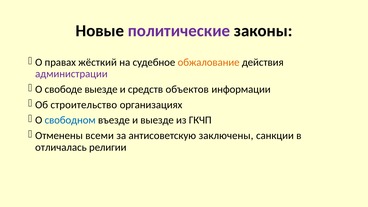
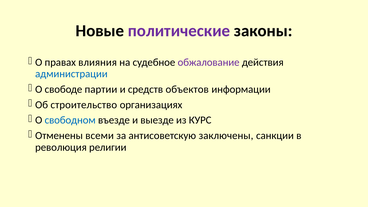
жёсткий: жёсткий -> влияния (98, 62)
обжалование colour: orange -> purple (209, 62)
администрации colour: purple -> blue (71, 74)
свободе выезде: выезде -> партии (101, 89)
ГКЧП: ГКЧП -> КУРС (200, 120)
отличалась: отличалась -> революция (61, 147)
